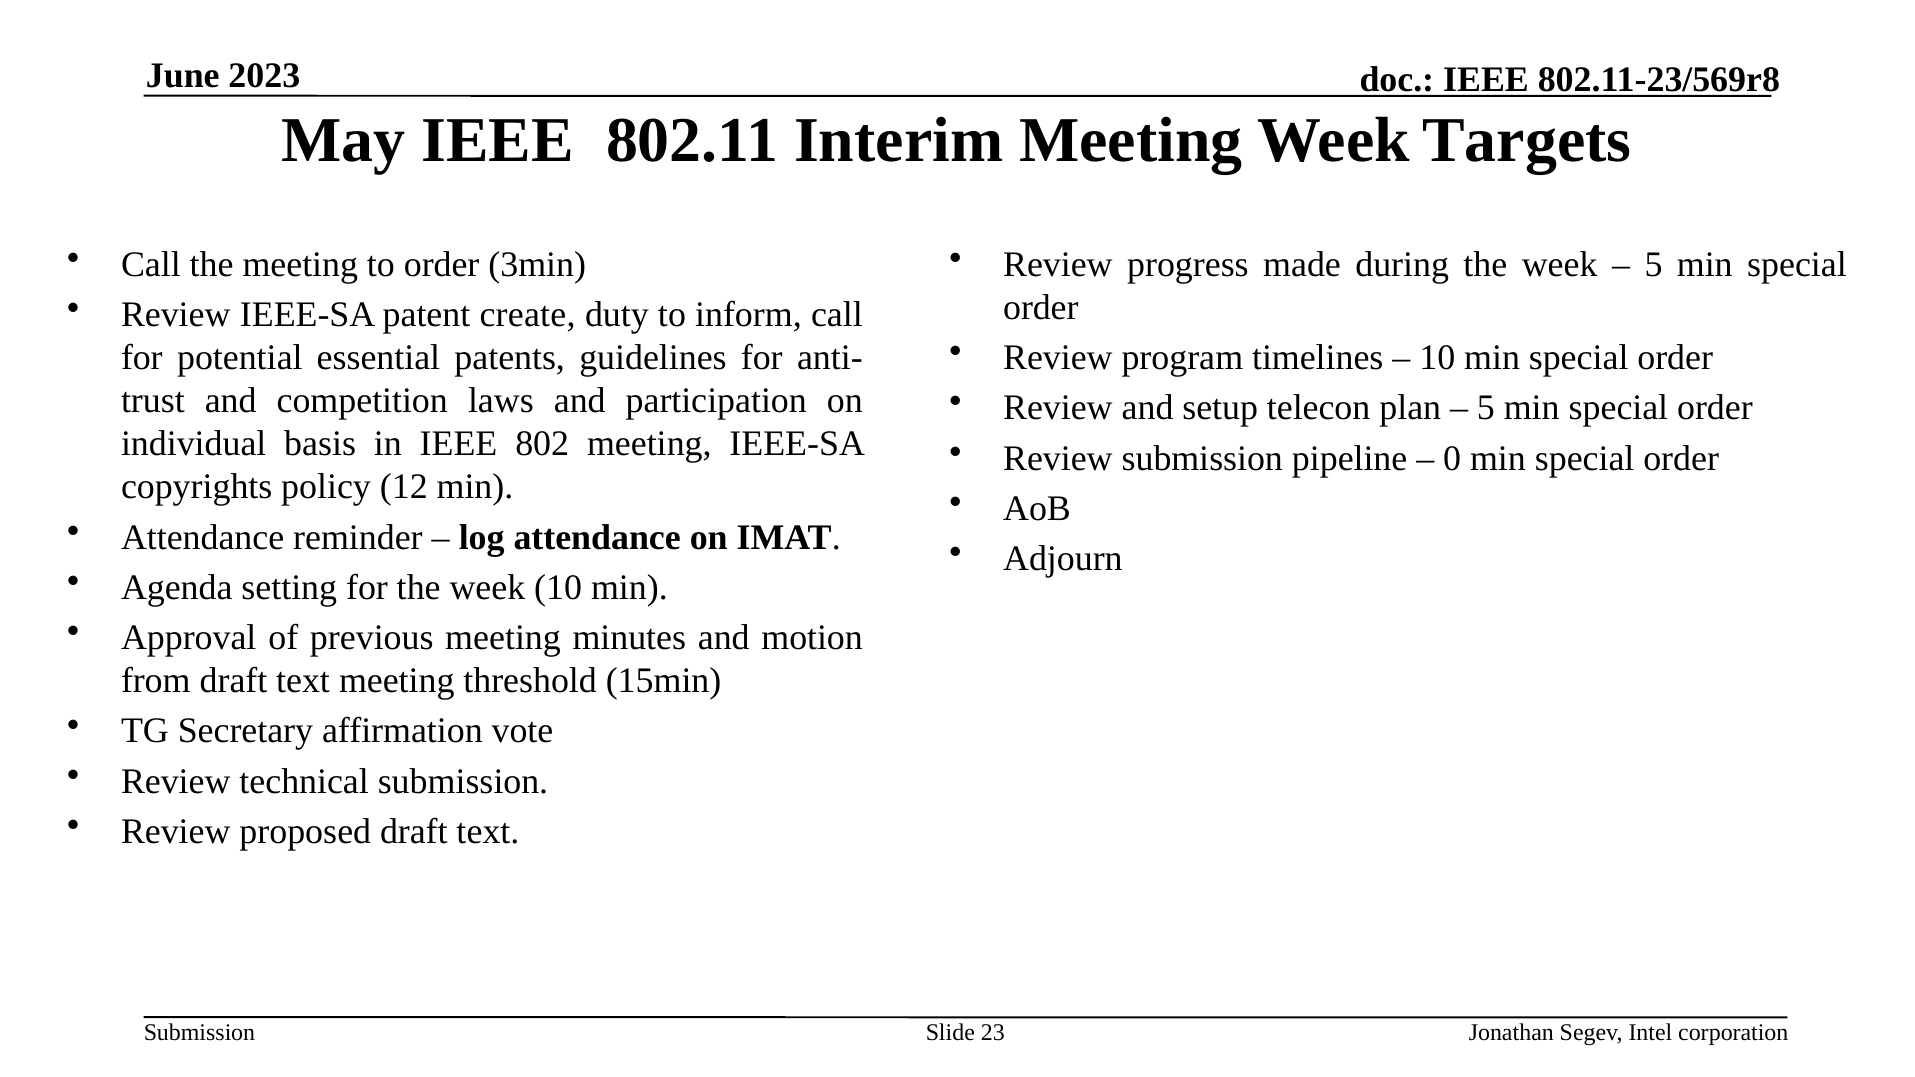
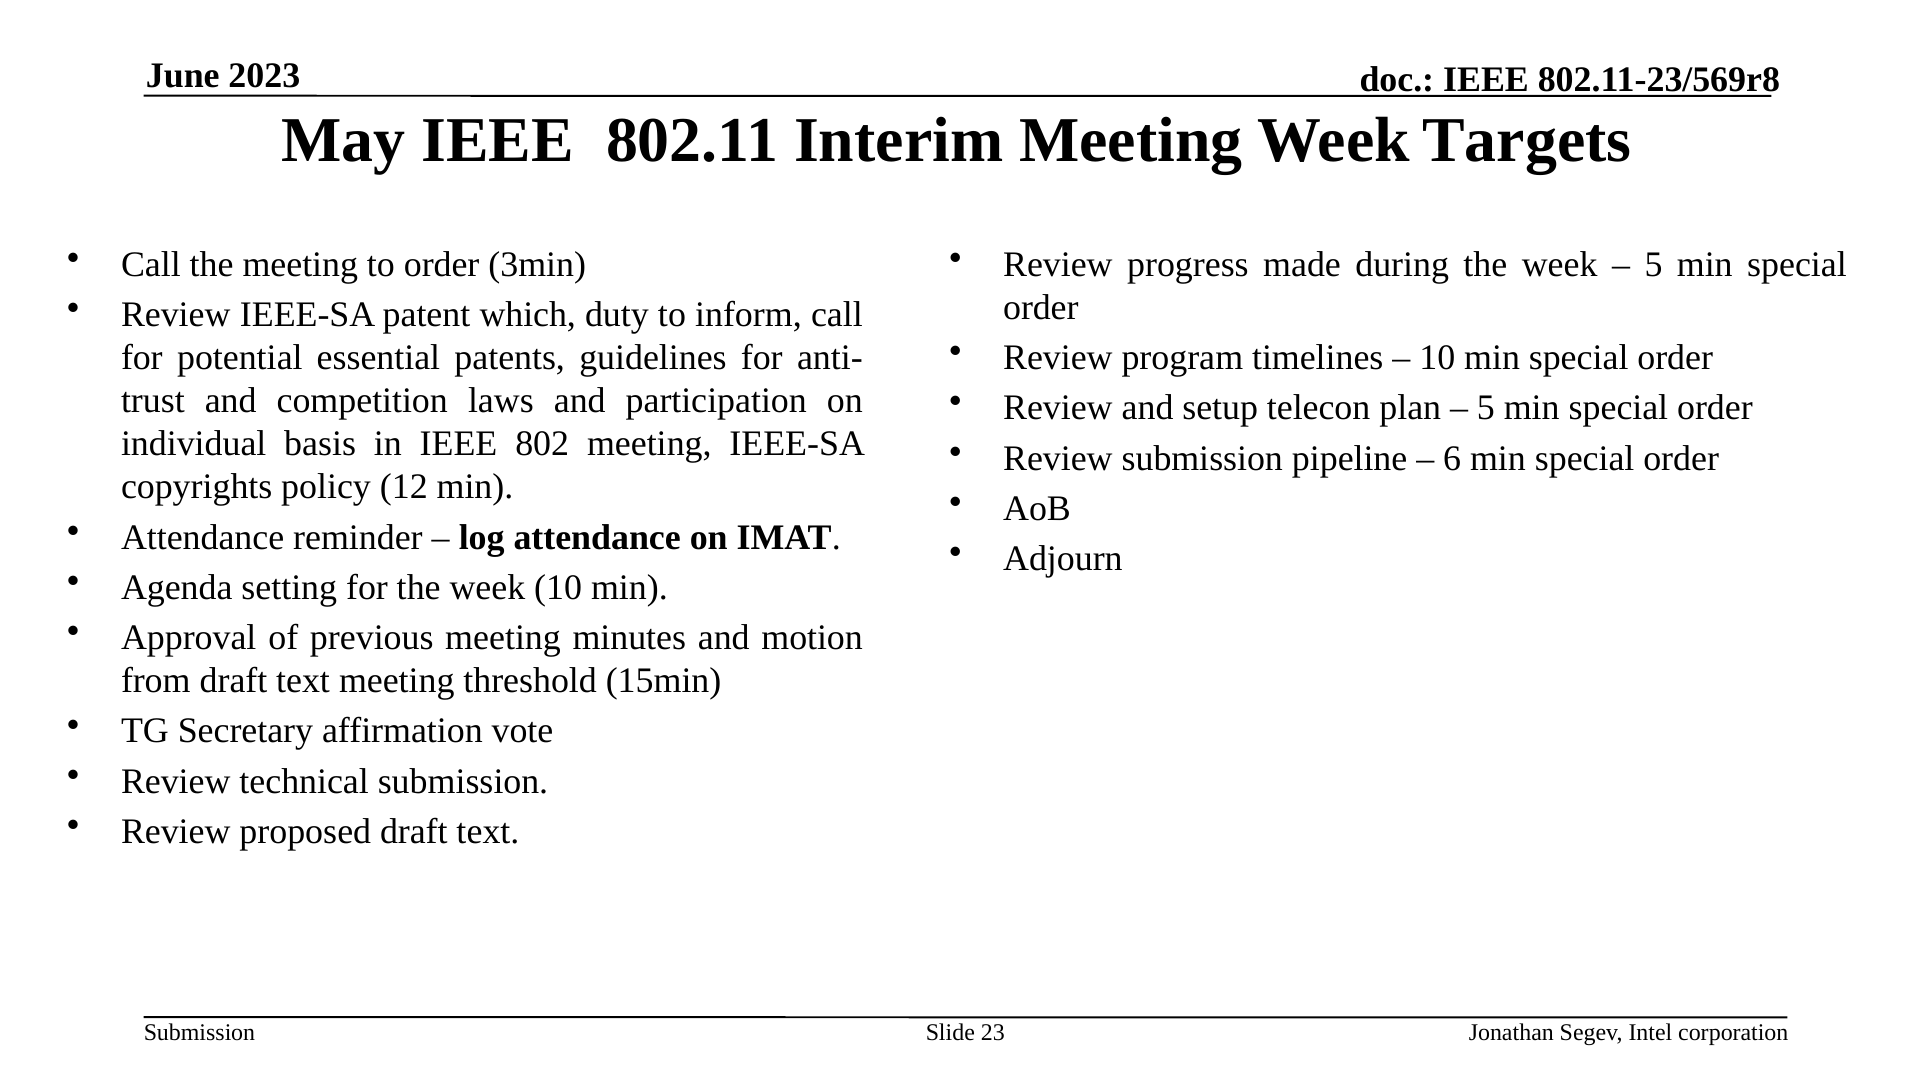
create: create -> which (528, 315)
0: 0 -> 6 (1452, 458)
